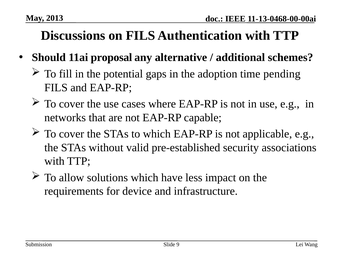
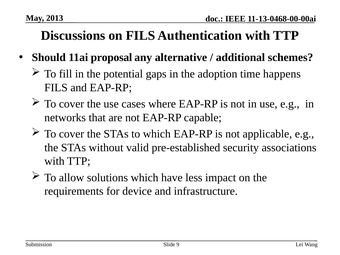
pending: pending -> happens (282, 74)
